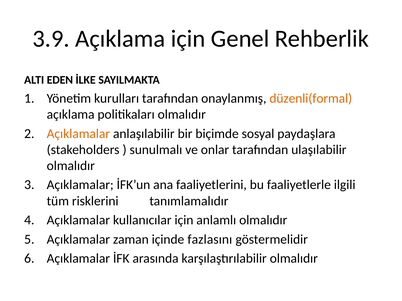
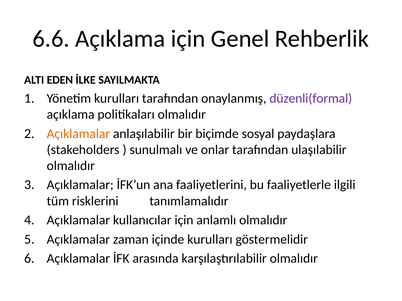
3.9: 3.9 -> 6.6 (51, 39)
düzenli(formal colour: orange -> purple (311, 99)
içinde fazlasını: fazlasını -> kurulları (210, 240)
